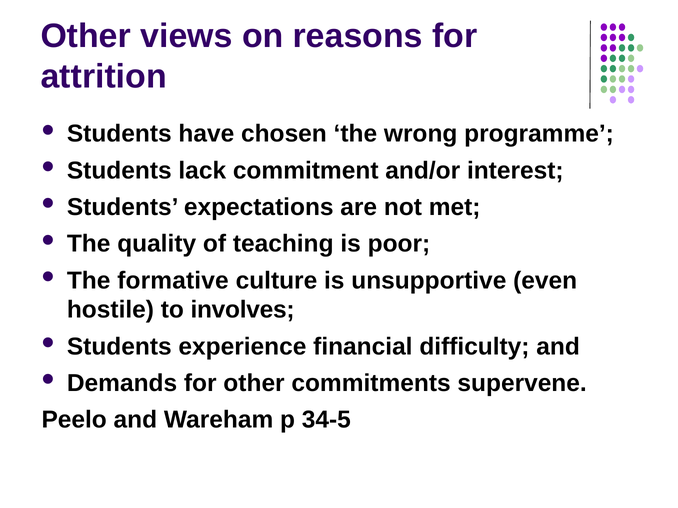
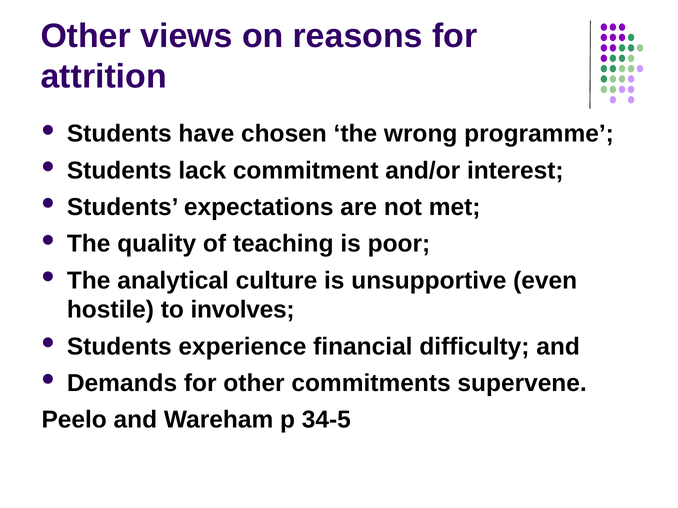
formative: formative -> analytical (173, 281)
